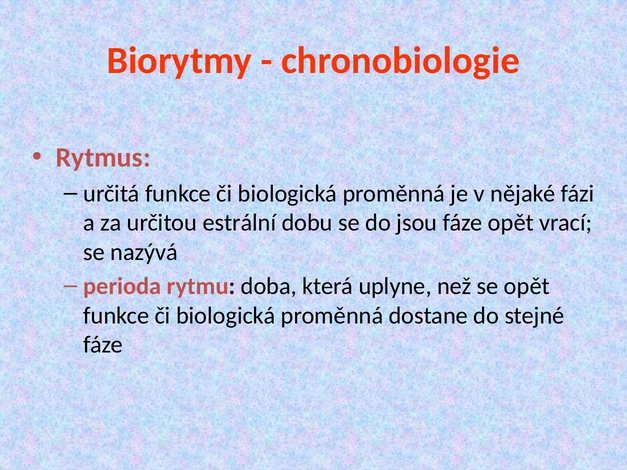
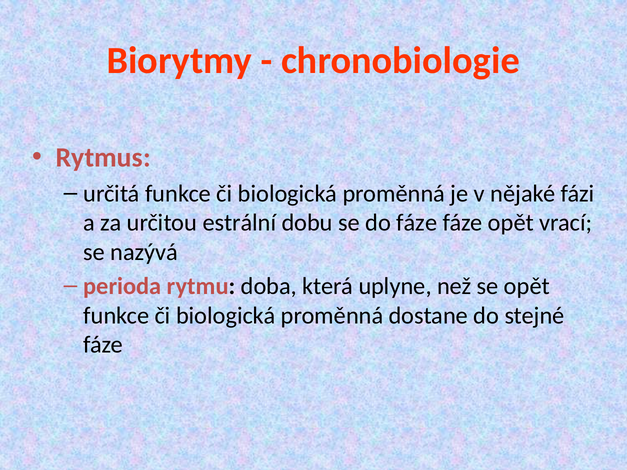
do jsou: jsou -> fáze (417, 223)
